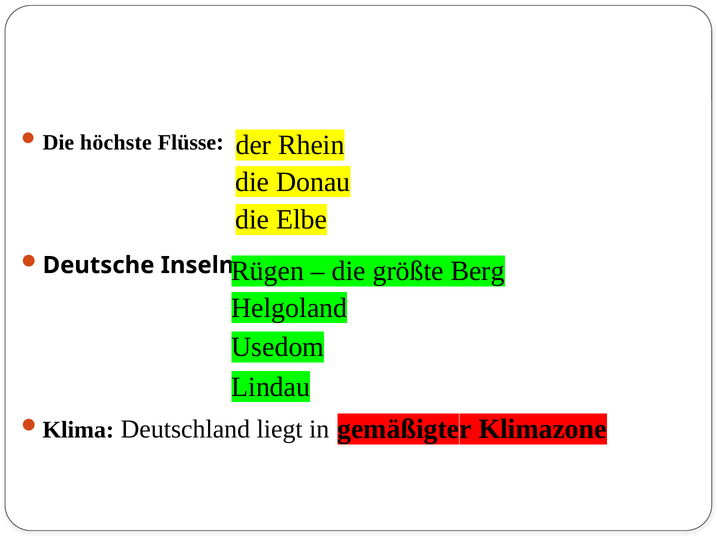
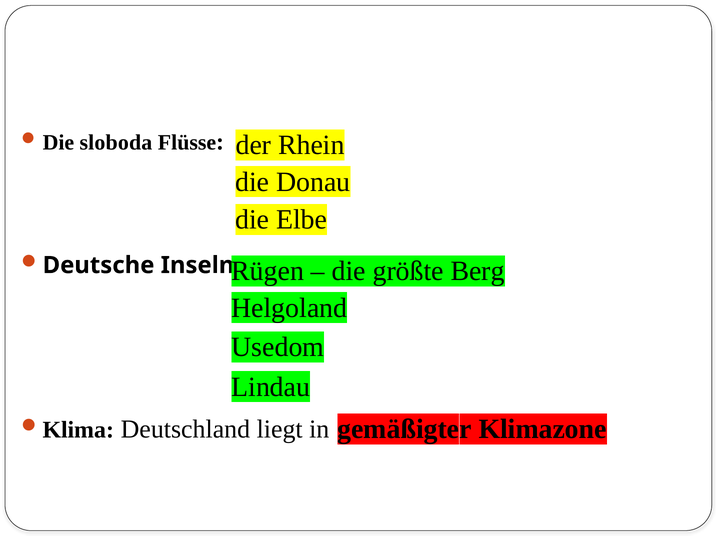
höchste: höchste -> sloboda (116, 142)
